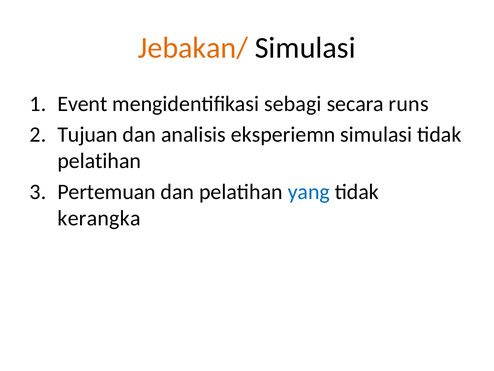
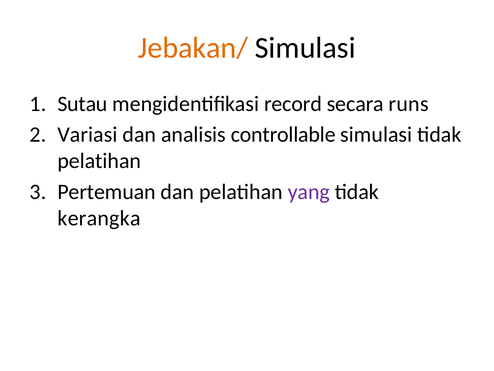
Event: Event -> Sutau (82, 104)
sebagi: sebagi -> record (293, 104)
Tujuan: Tujuan -> Variasi (87, 134)
eksperiemn: eksperiemn -> controllable (283, 134)
yang colour: blue -> purple (309, 192)
